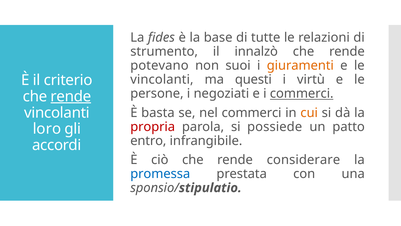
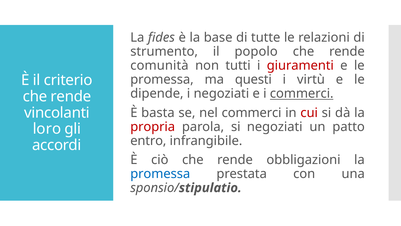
innalzò: innalzò -> popolo (256, 52)
potevano: potevano -> comunità (159, 66)
suoi: suoi -> tutti (238, 66)
giuramenti colour: orange -> red (300, 66)
vincolanti: vincolanti -> promessa (162, 80)
persone: persone -> dipende (157, 94)
rende underline: present -> none (71, 96)
cui colour: orange -> red (309, 113)
si possiede: possiede -> negoziati (275, 127)
considerare: considerare -> obbligazioni (303, 160)
